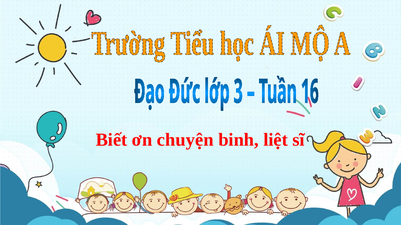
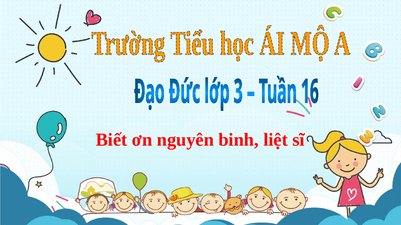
chuyện: chuyện -> nguyên (185, 140)
